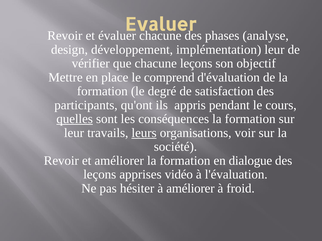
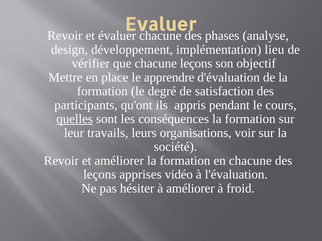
implémentation leur: leur -> lieu (274, 50)
comprend: comprend -> apprendre (169, 77)
leurs underline: present -> none (144, 133)
en dialogue: dialogue -> chacune (250, 161)
